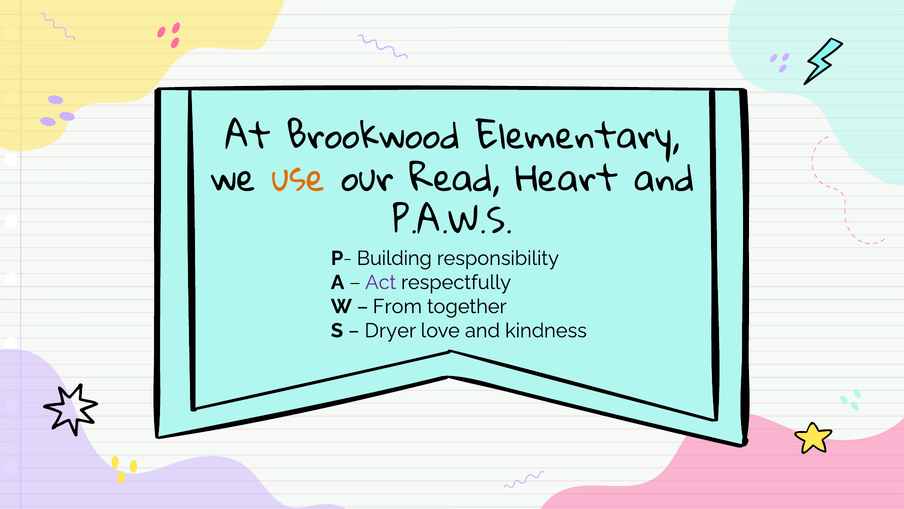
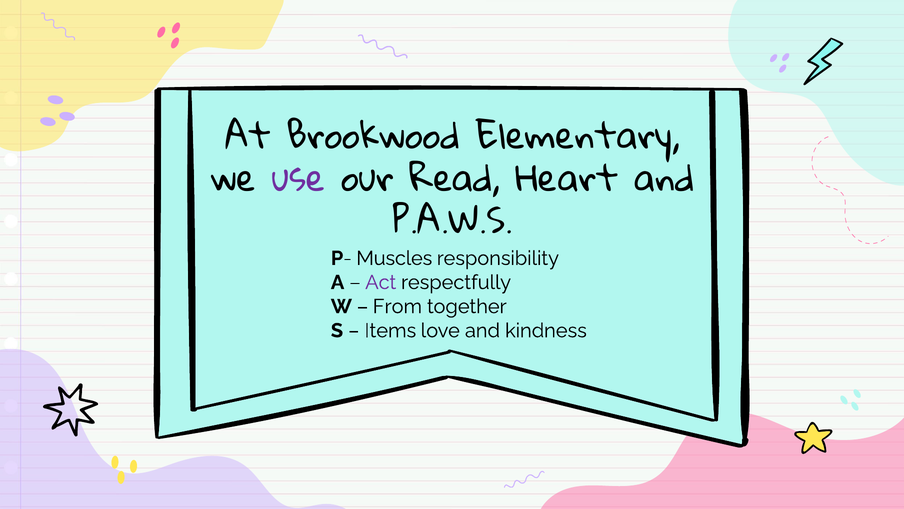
use colour: orange -> purple (298, 179)
Building: Building -> Muscles (394, 258)
Dryer: Dryer -> Items (390, 330)
